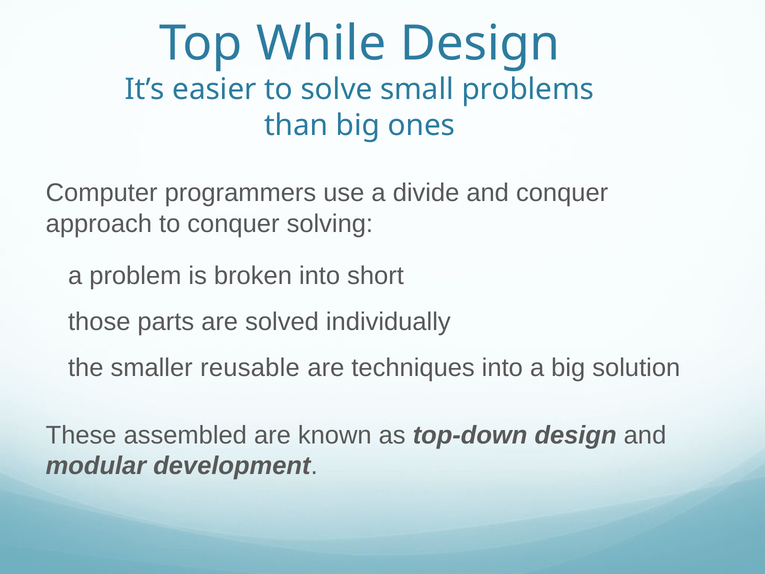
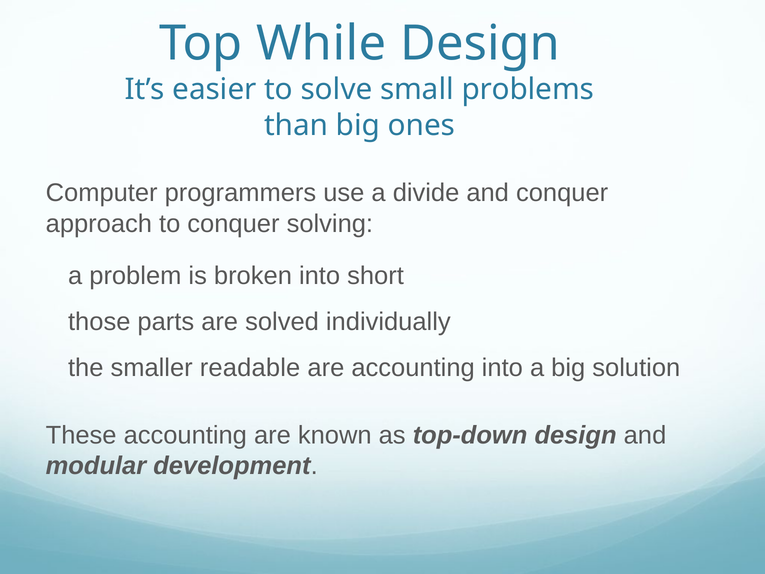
reusable: reusable -> readable (250, 368)
are techniques: techniques -> accounting (413, 368)
These assembled: assembled -> accounting (185, 435)
